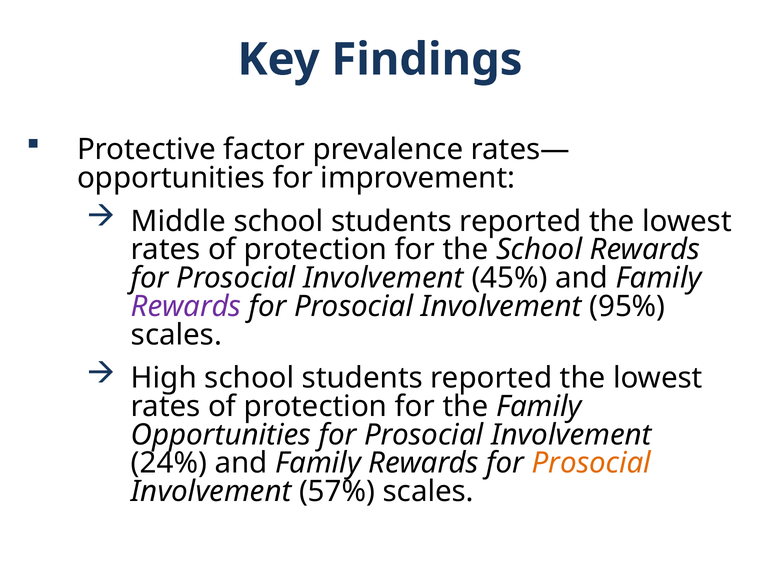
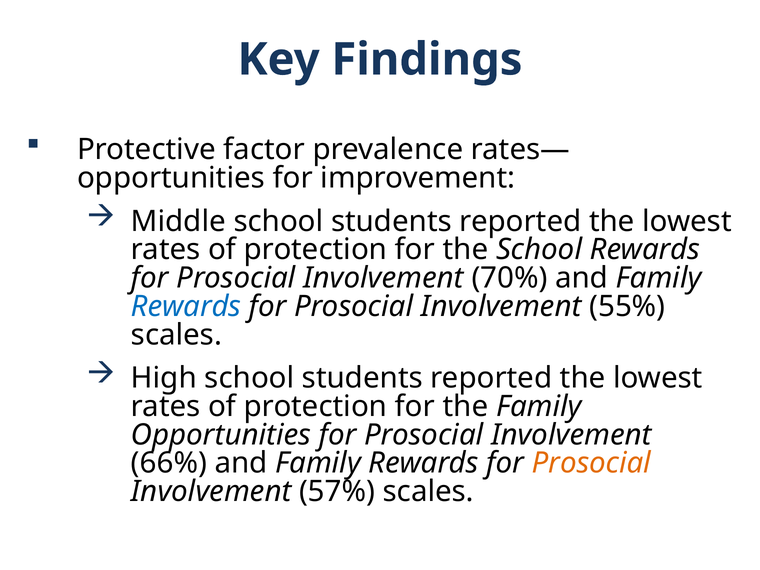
45%: 45% -> 70% (510, 278)
Rewards colour: purple -> blue (186, 306)
95%: 95% -> 55% (627, 306)
24%: 24% -> 66% (169, 463)
